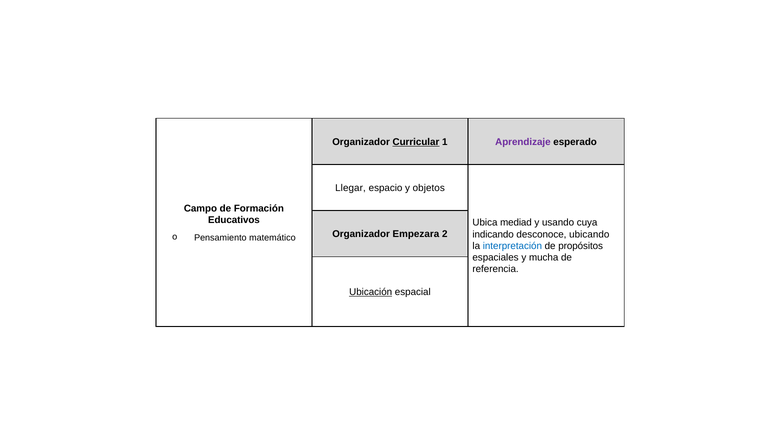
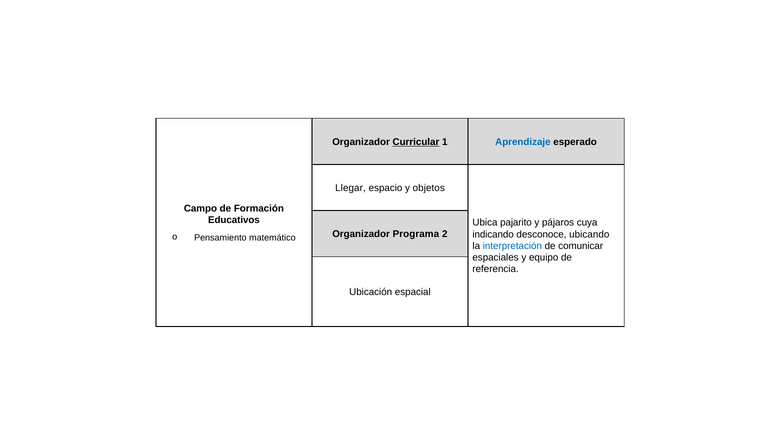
Aprendizaje colour: purple -> blue (523, 142)
mediad: mediad -> pajarito (516, 223)
usando: usando -> pájaros (558, 223)
Empezara: Empezara -> Programa (416, 234)
propósitos: propósitos -> comunicar (581, 246)
mucha: mucha -> equipo (544, 258)
Ubicación underline: present -> none (371, 292)
